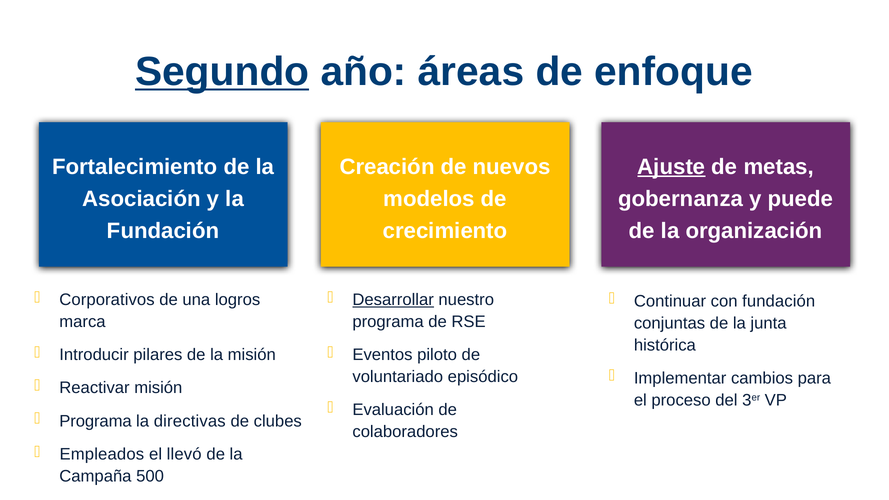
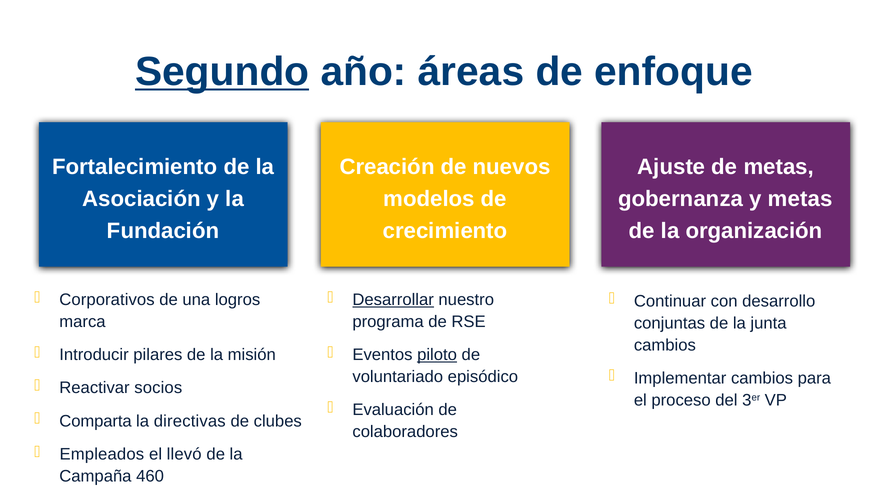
Ajuste underline: present -> none (671, 167)
y puede: puede -> metas (800, 199)
con fundación: fundación -> desarrollo (779, 301)
histórica: histórica -> cambios (665, 345)
piloto underline: none -> present (437, 355)
Reactivar misión: misión -> socios (158, 388)
Programa: Programa -> Comparta (96, 421)
500: 500 -> 460 (150, 476)
